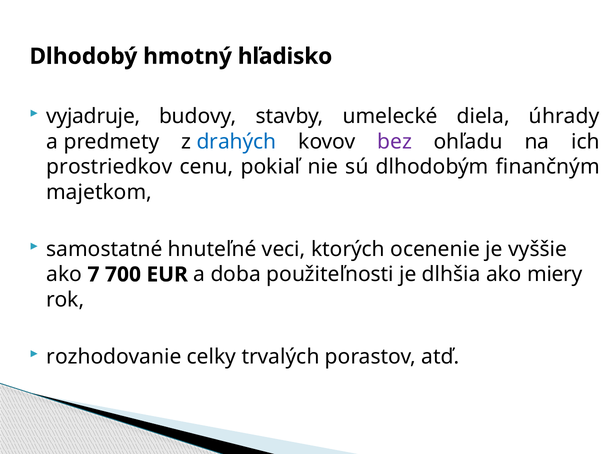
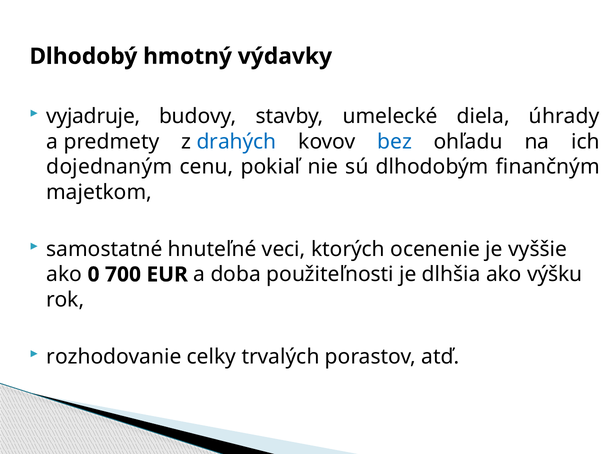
hľadisko: hľadisko -> výdavky (285, 56)
bez colour: purple -> blue (395, 142)
prostriedkov: prostriedkov -> dojednaným (109, 167)
7: 7 -> 0 (94, 275)
miery: miery -> výšku (555, 275)
